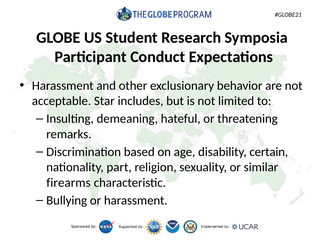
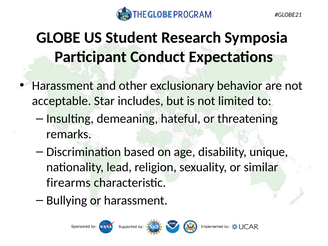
certain: certain -> unique (269, 152)
part: part -> lead (119, 167)
